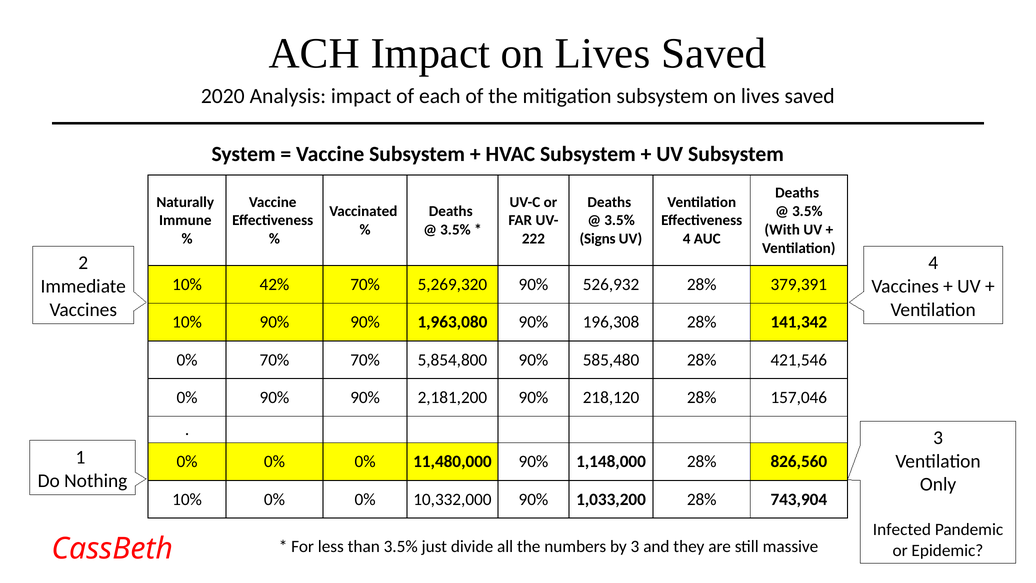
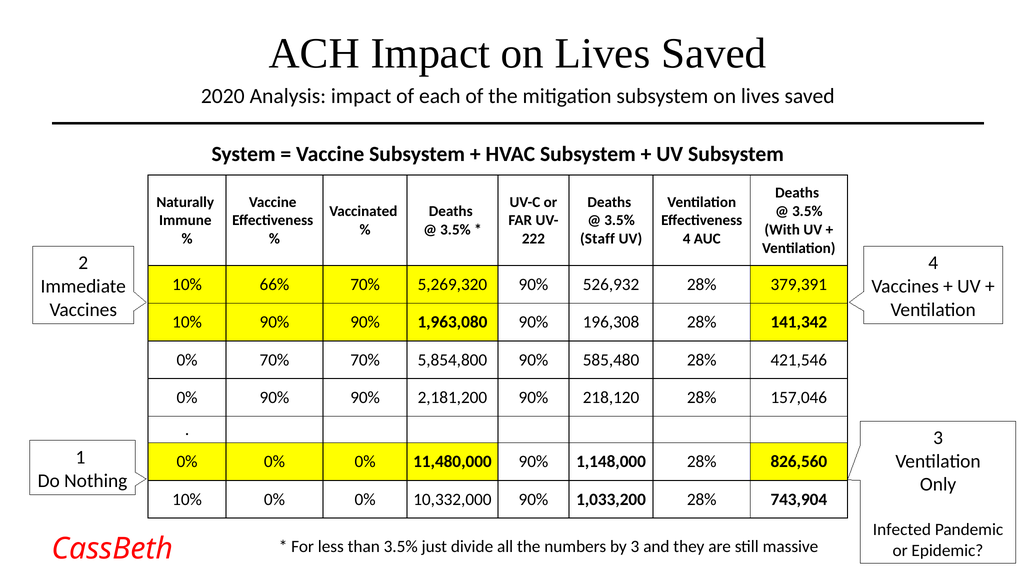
Signs: Signs -> Staff (597, 239)
42%: 42% -> 66% (274, 284)
